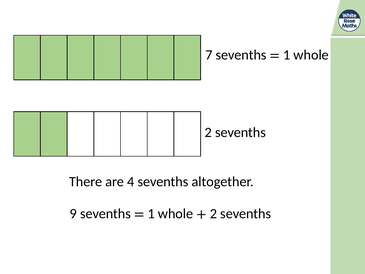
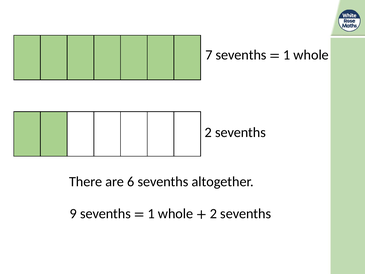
4: 4 -> 6 (131, 182)
